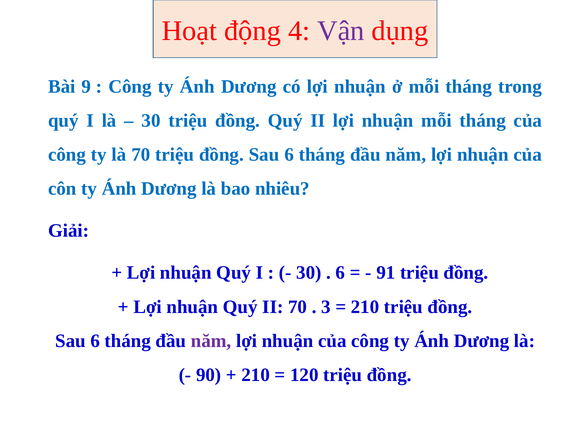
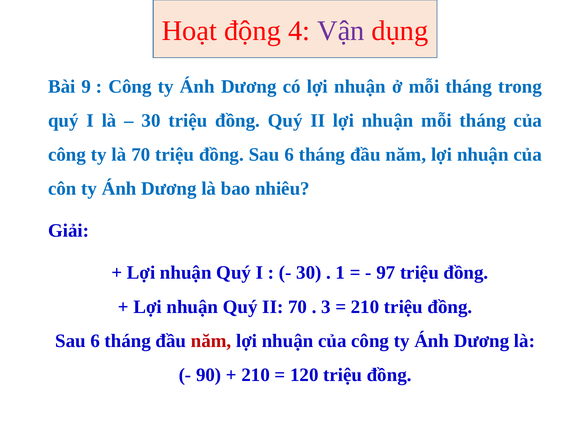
6: 6 -> 1 (340, 273)
91: 91 -> 97 (386, 273)
năm colour: purple -> red (211, 341)
